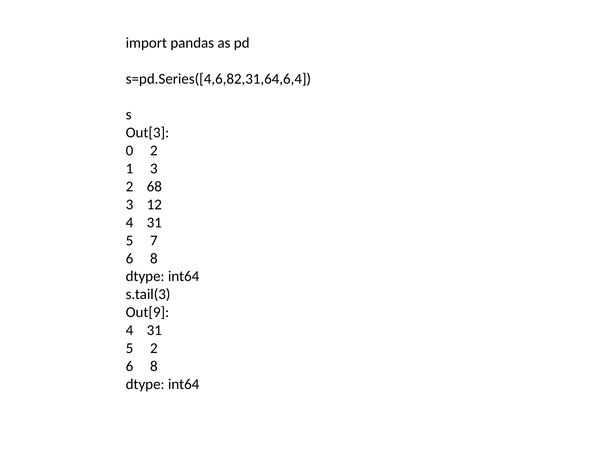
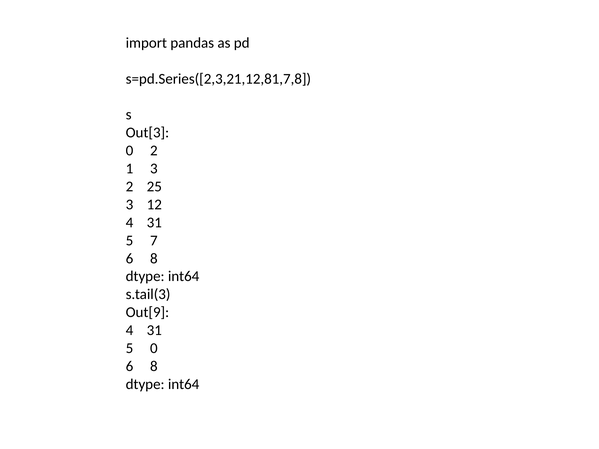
s=pd.Series([4,6,82,31,64,6,4: s=pd.Series([4,6,82,31,64,6,4 -> s=pd.Series([2,3,21,12,81,7,8 (218, 79)
68: 68 -> 25 (154, 187)
5 2: 2 -> 0 (154, 348)
